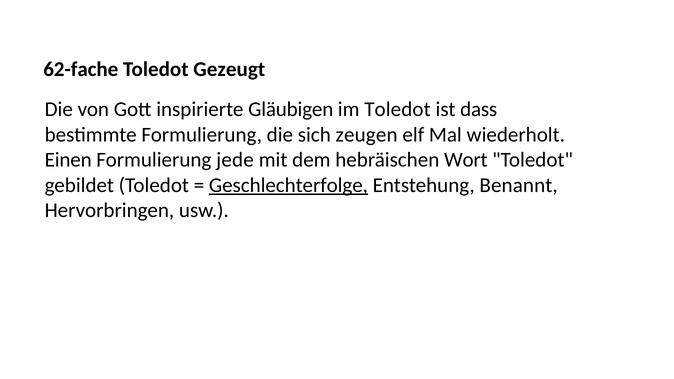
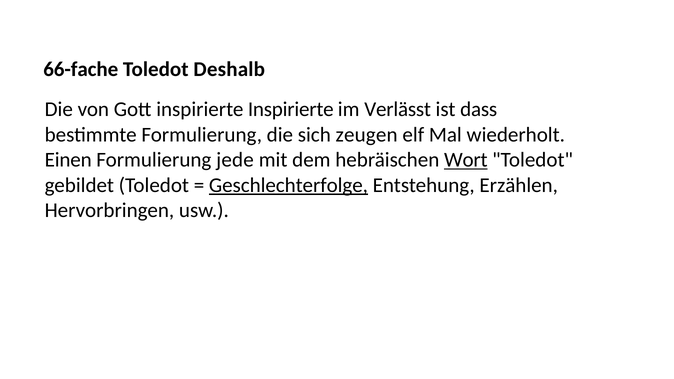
62-fache: 62-fache -> 66-fache (81, 69)
Gezeugt: Gezeugt -> Deshalb (229, 69)
inspirierte Gläubigen: Gläubigen -> Inspirierte (291, 109)
im Toledot: Toledot -> Verlässt (398, 109)
Wort underline: none -> present (466, 160)
Benannt: Benannt -> Erzählen (519, 185)
